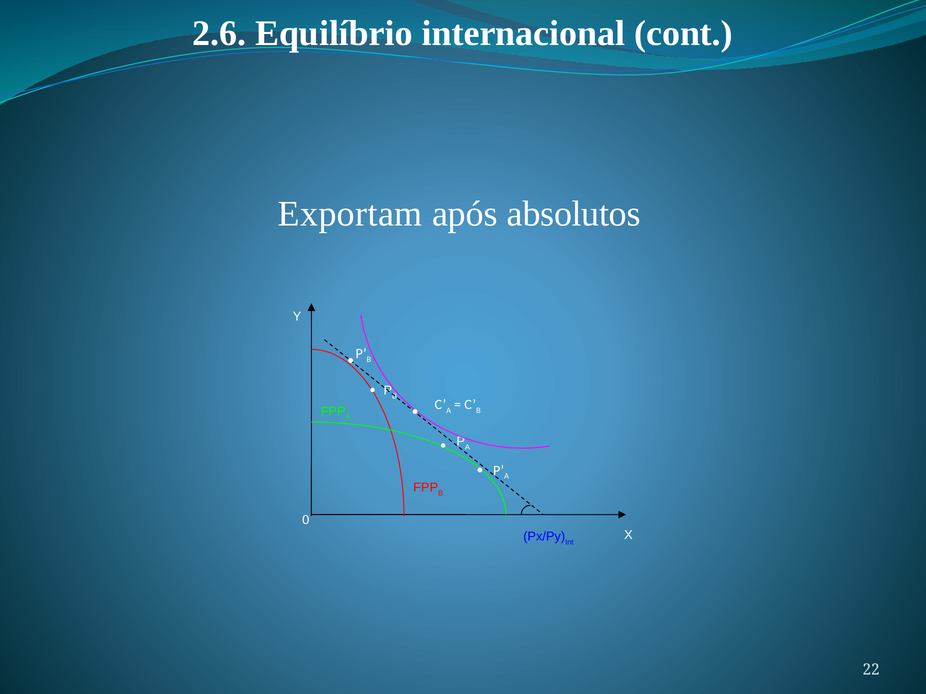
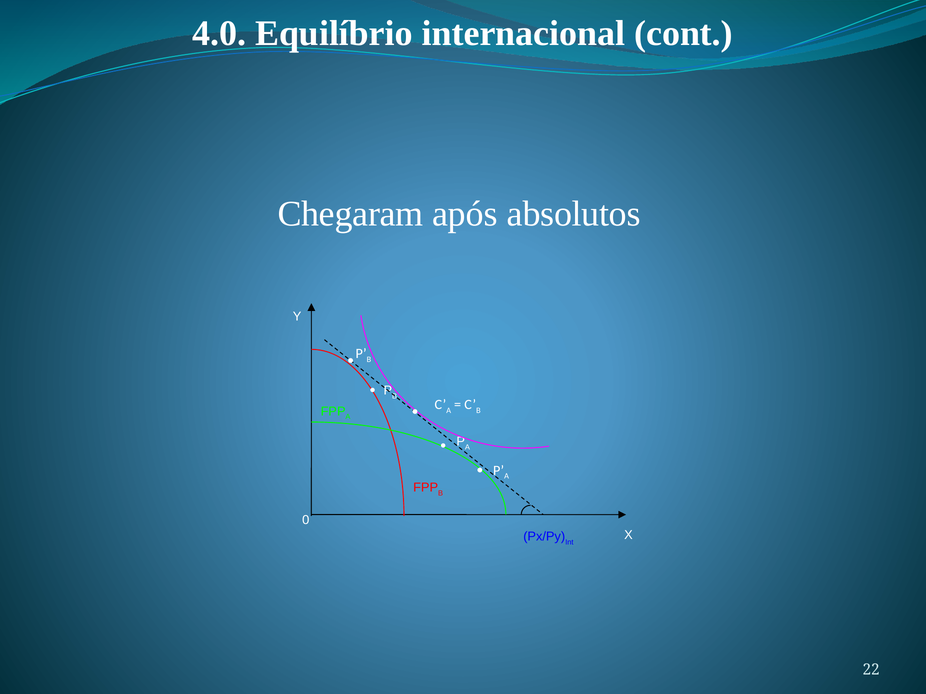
2.6: 2.6 -> 4.0 (219, 33)
Exportam: Exportam -> Chegaram (350, 214)
